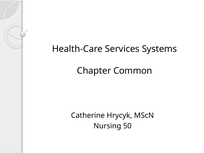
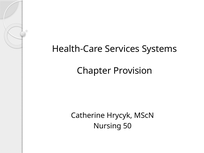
Common: Common -> Provision (133, 71)
